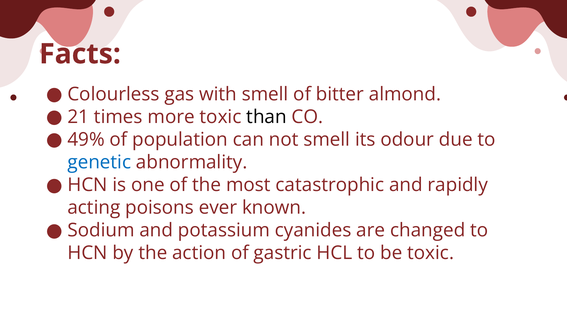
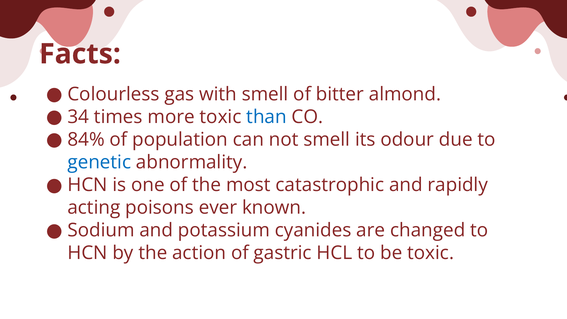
21: 21 -> 34 (78, 117)
than colour: black -> blue (267, 117)
49%: 49% -> 84% (86, 140)
